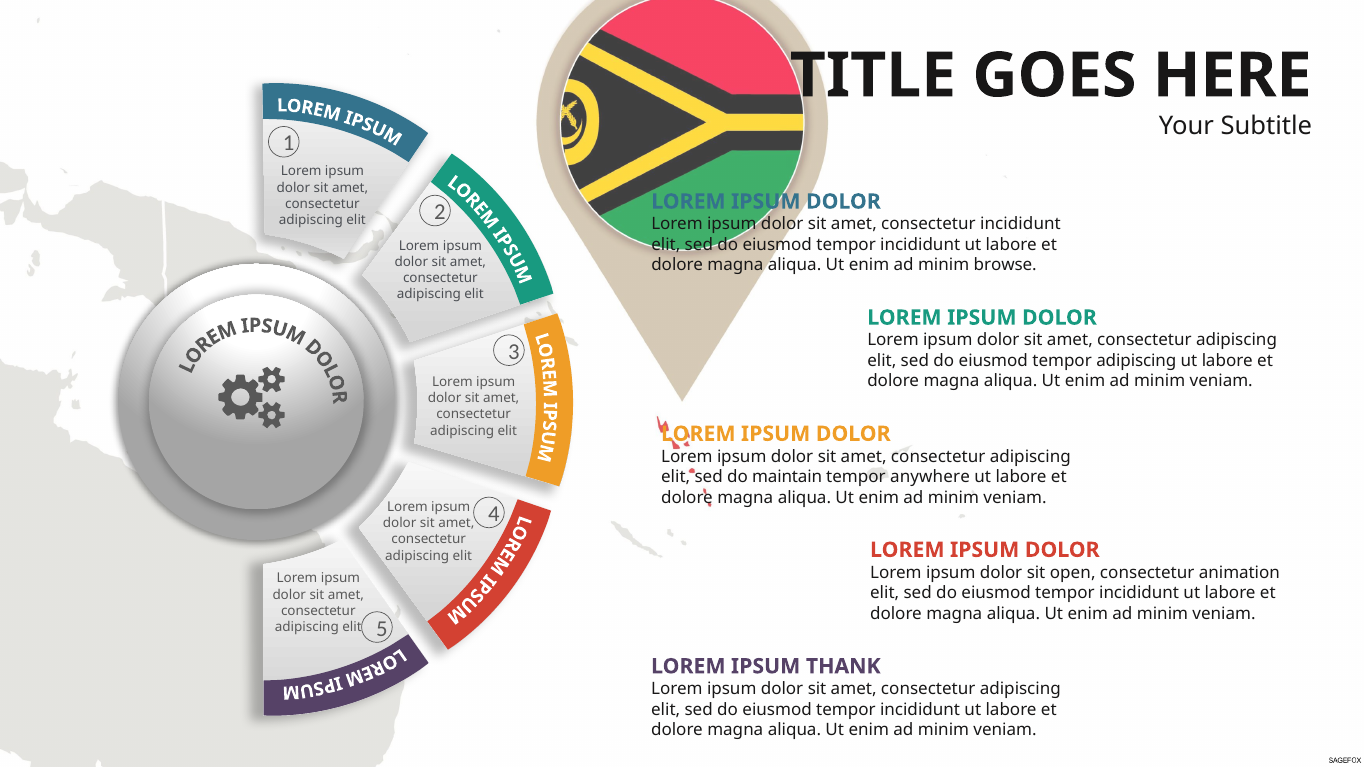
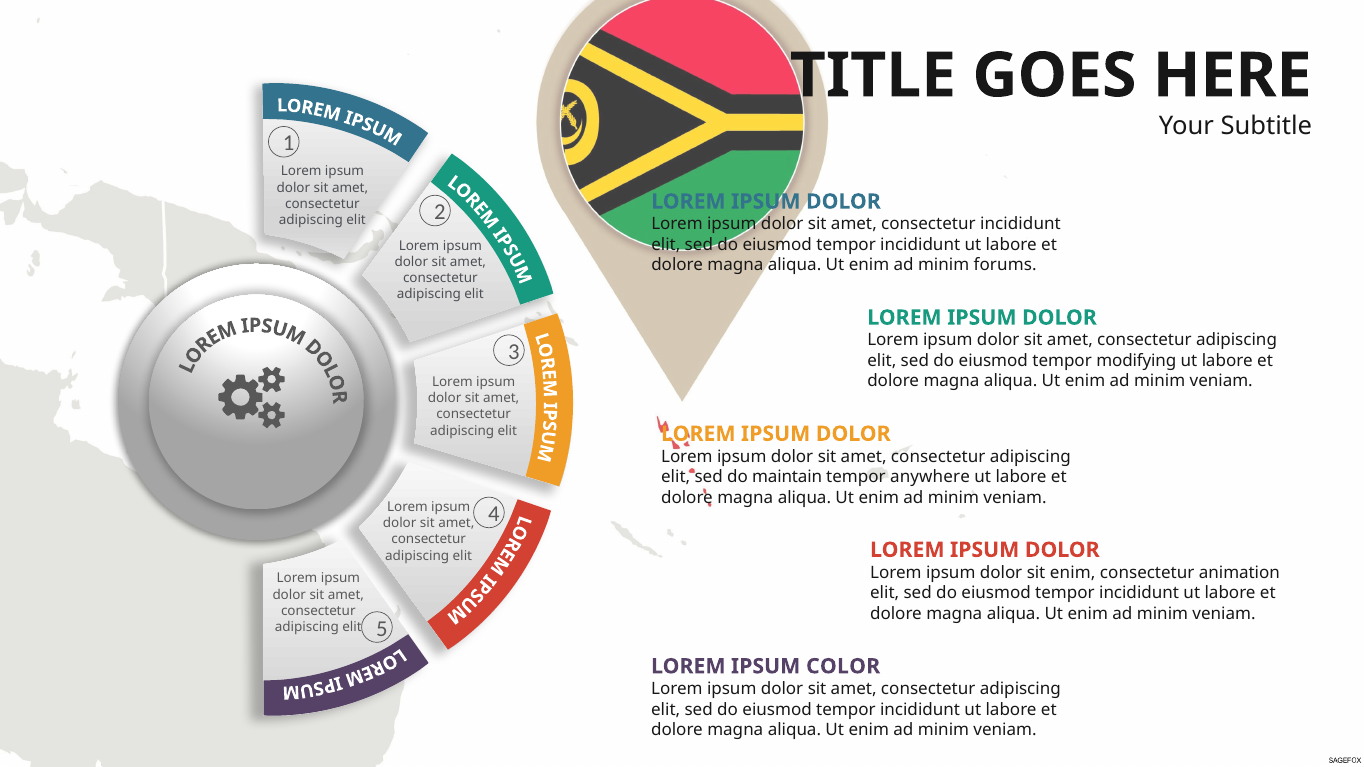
browse: browse -> forums (1005, 265)
tempor adipiscing: adipiscing -> modifying (1136, 361)
sit open: open -> enim (1073, 573)
THANK: THANK -> COLOR (843, 667)
